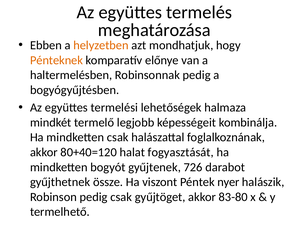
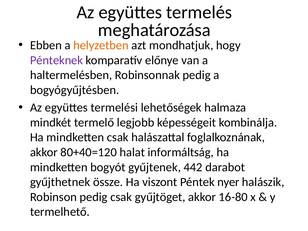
Pénteknek colour: orange -> purple (57, 60)
fogyasztását: fogyasztását -> informáltság (181, 152)
726: 726 -> 442 (193, 167)
83-80: 83-80 -> 16-80 (233, 197)
